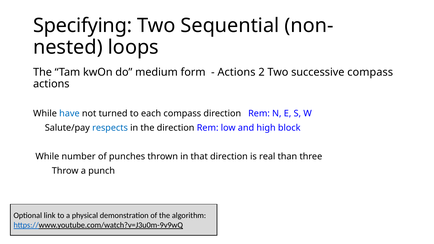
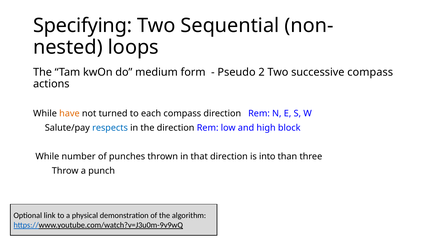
Actions: Actions -> Pseudo (237, 72)
have colour: blue -> orange (69, 114)
real: real -> into (267, 157)
